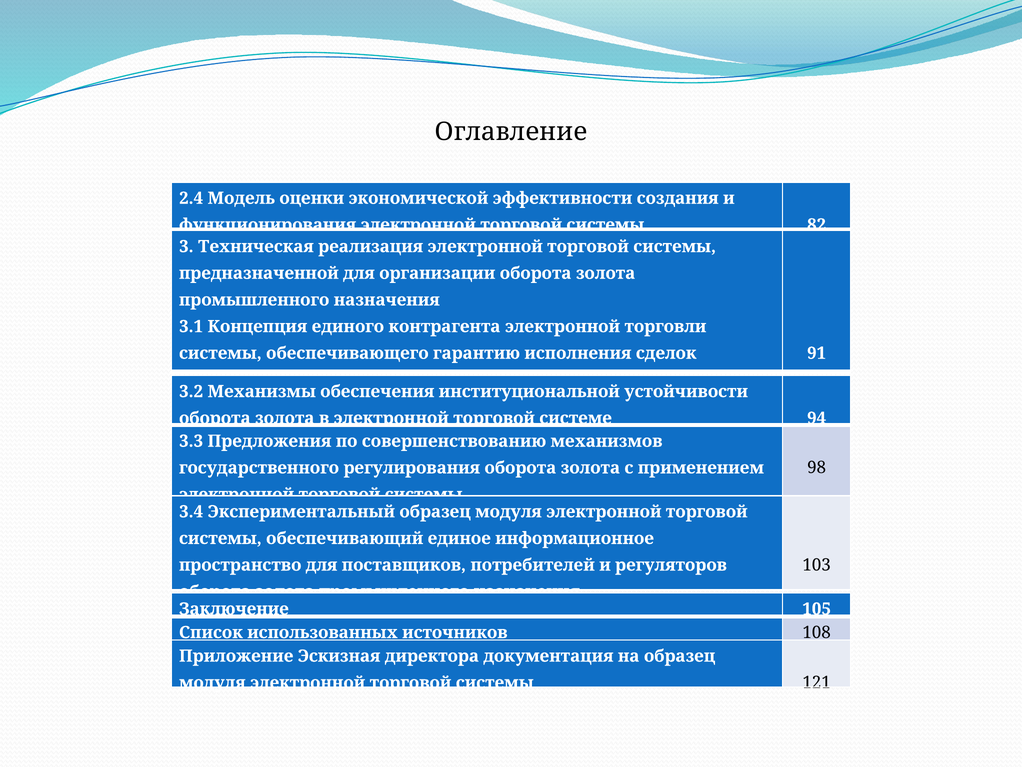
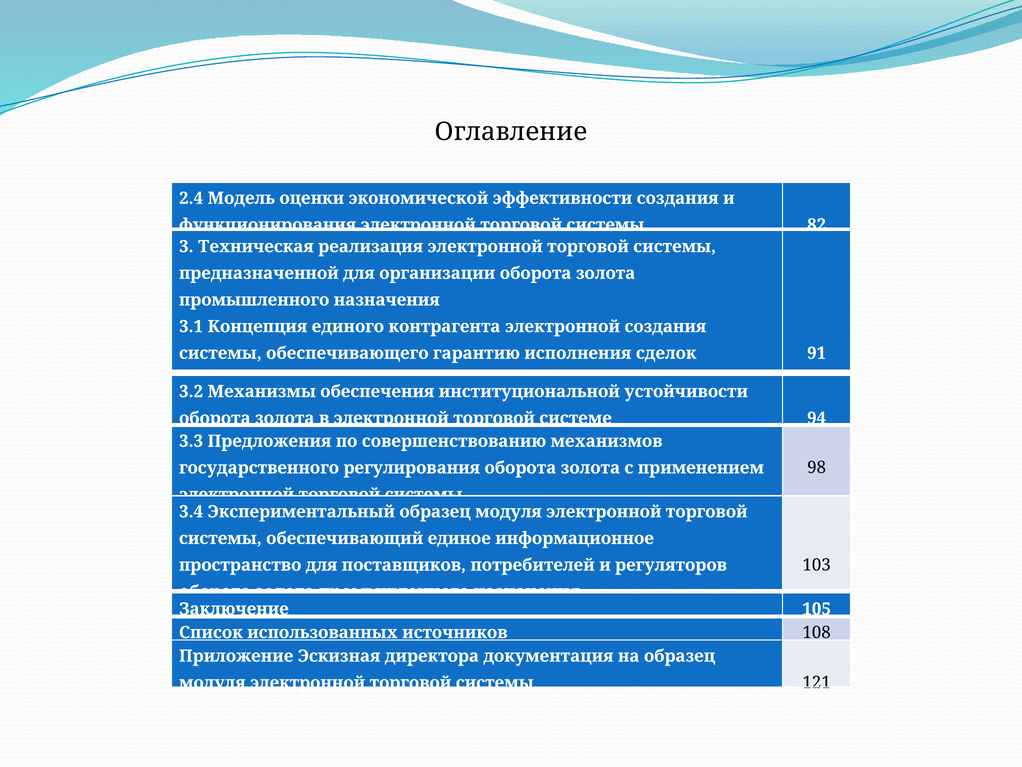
электронной торговли: торговли -> создания (665, 326)
